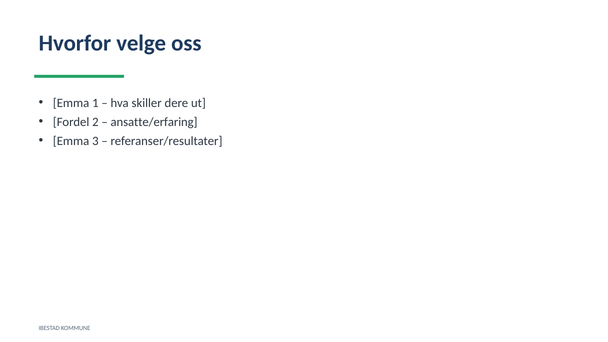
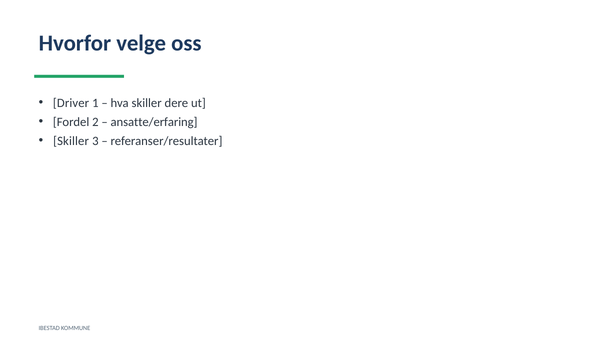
Emma: Emma -> Driver (71, 103)
Emma: Emma -> Skiller (71, 141)
